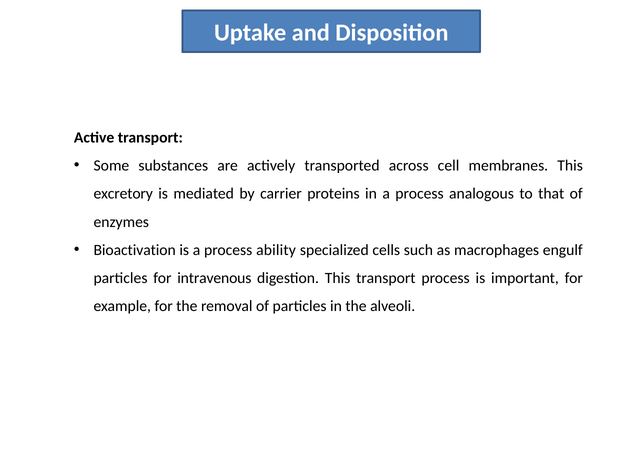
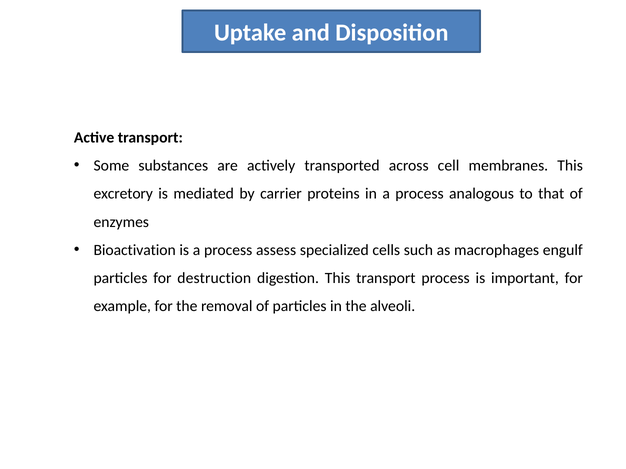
ability: ability -> assess (276, 250)
intravenous: intravenous -> destruction (214, 278)
